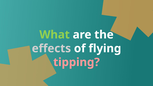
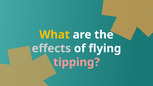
What colour: light green -> yellow (55, 35)
